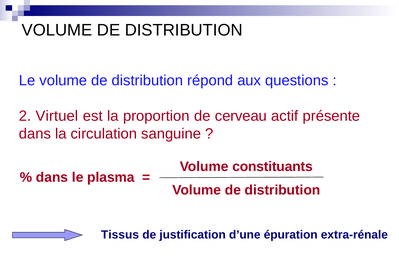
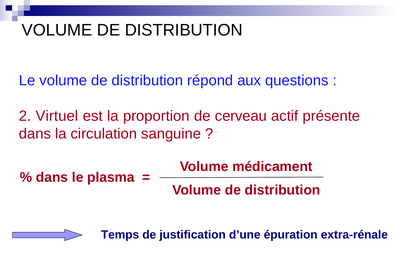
constituants: constituants -> médicament (272, 166)
Tissus: Tissus -> Temps (120, 235)
